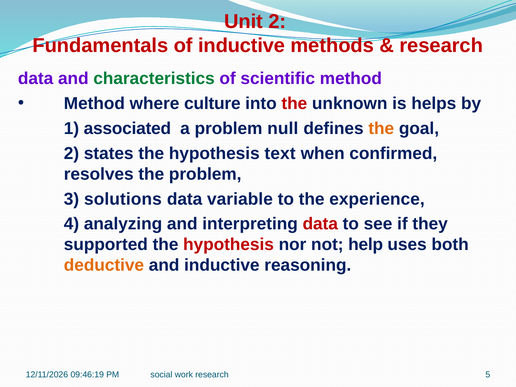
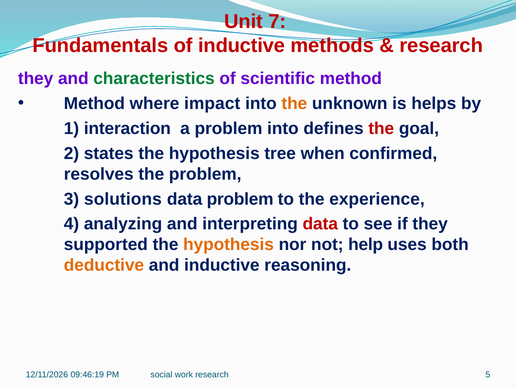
Unit 2: 2 -> 7 (277, 22)
data: data -> they (36, 79)
culture: culture -> impact (212, 104)
the colour: red -> orange (294, 104)
associated: associated -> interaction (127, 128)
problem null: null -> into (283, 128)
the colour: orange -> red (381, 128)
text: text -> tree (280, 153)
data variable: variable -> problem (240, 199)
hypothesis colour: red -> orange (229, 245)
